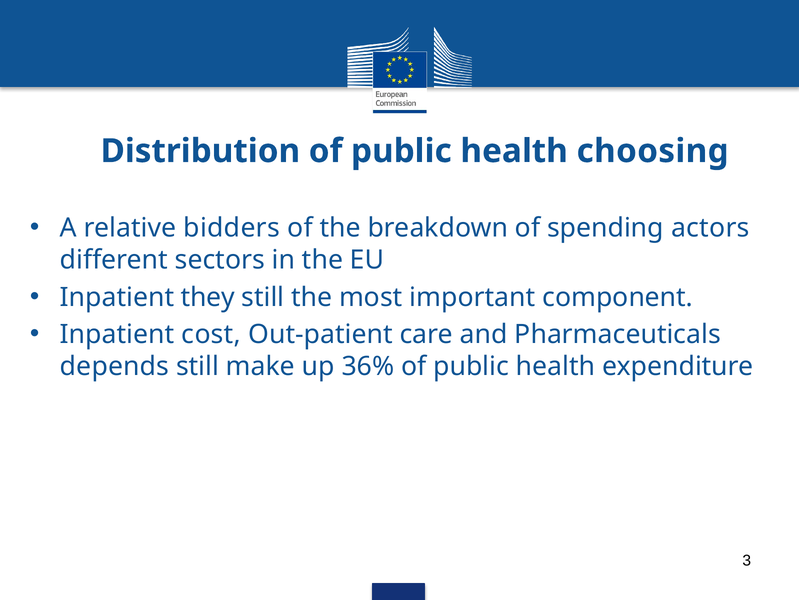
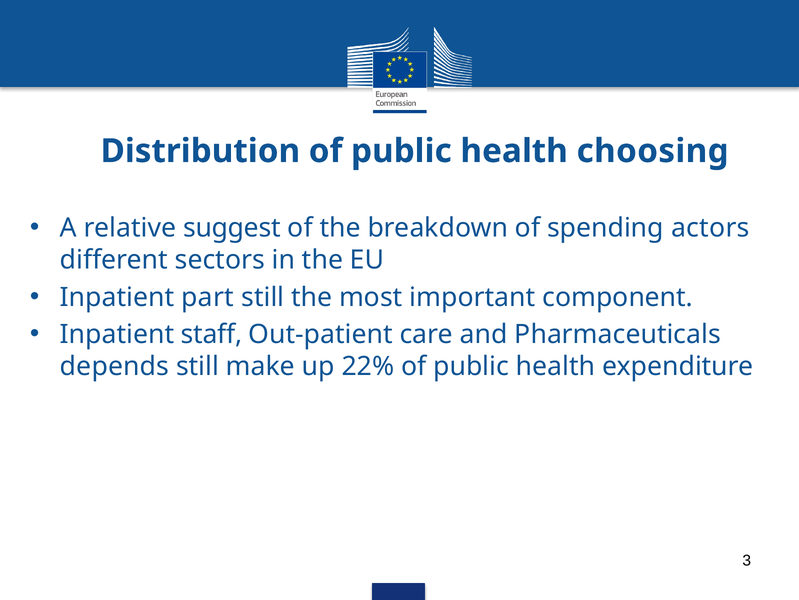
bidders: bidders -> suggest (232, 228)
they: they -> part (208, 297)
cost: cost -> staff (211, 334)
36%: 36% -> 22% (368, 366)
